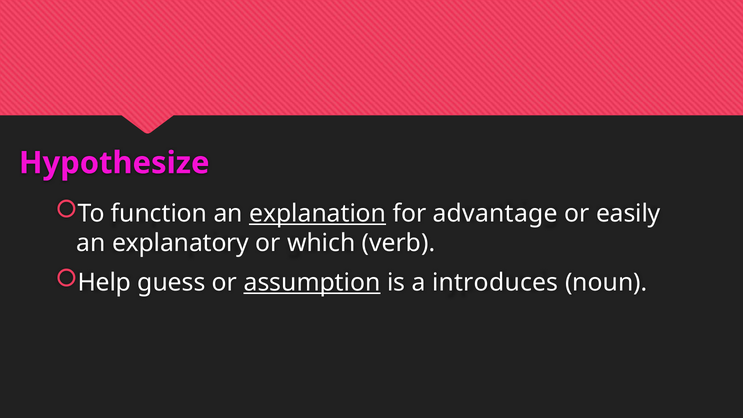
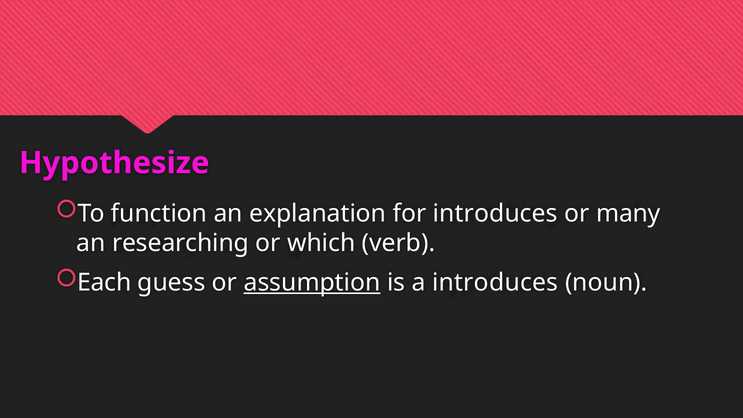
explanation underline: present -> none (318, 213)
for advantage: advantage -> introduces (495, 213)
easily: easily -> many (628, 213)
explanatory: explanatory -> researching (181, 243)
Help: Help -> Each (104, 283)
